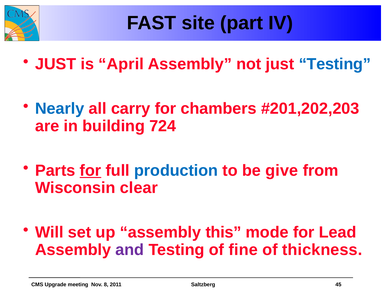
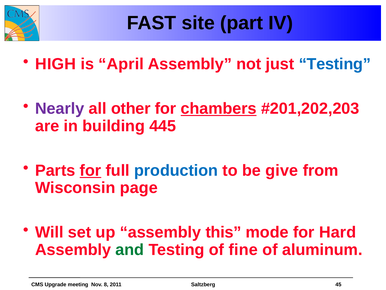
JUST: JUST -> HIGH (56, 64)
Nearly colour: blue -> purple (60, 108)
carry: carry -> other (131, 108)
chambers underline: none -> present (219, 108)
724: 724 -> 445 (163, 126)
clear: clear -> page (139, 188)
Lead: Lead -> Hard (338, 232)
and colour: purple -> green (130, 249)
thickness: thickness -> aluminum (322, 249)
